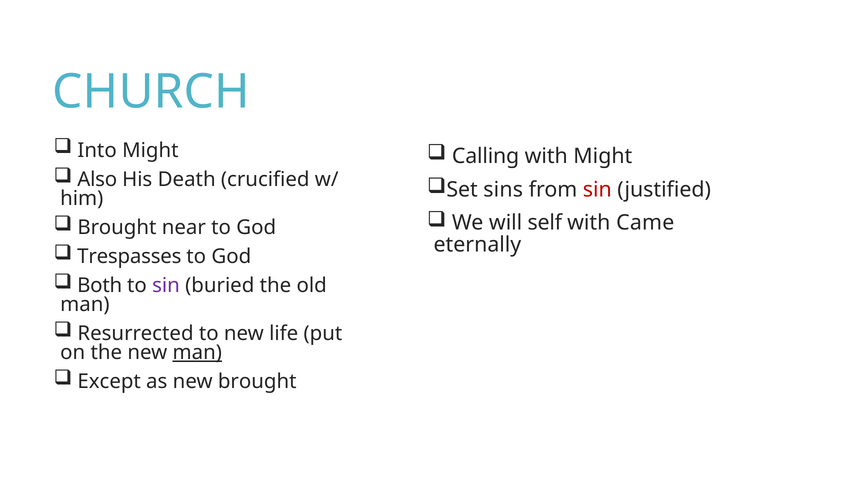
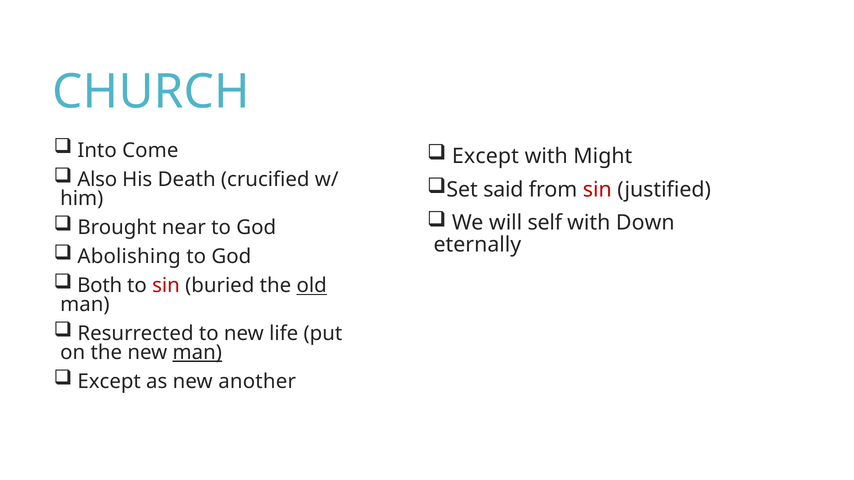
Into Might: Might -> Come (150, 150)
Calling: Calling -> Except (485, 156)
sins: sins -> said (503, 190)
Came: Came -> Down (645, 223)
Trespasses: Trespasses -> Abolishing (129, 257)
sin colour: purple -> red (166, 286)
old underline: none -> present (312, 286)
new brought: brought -> another (257, 382)
